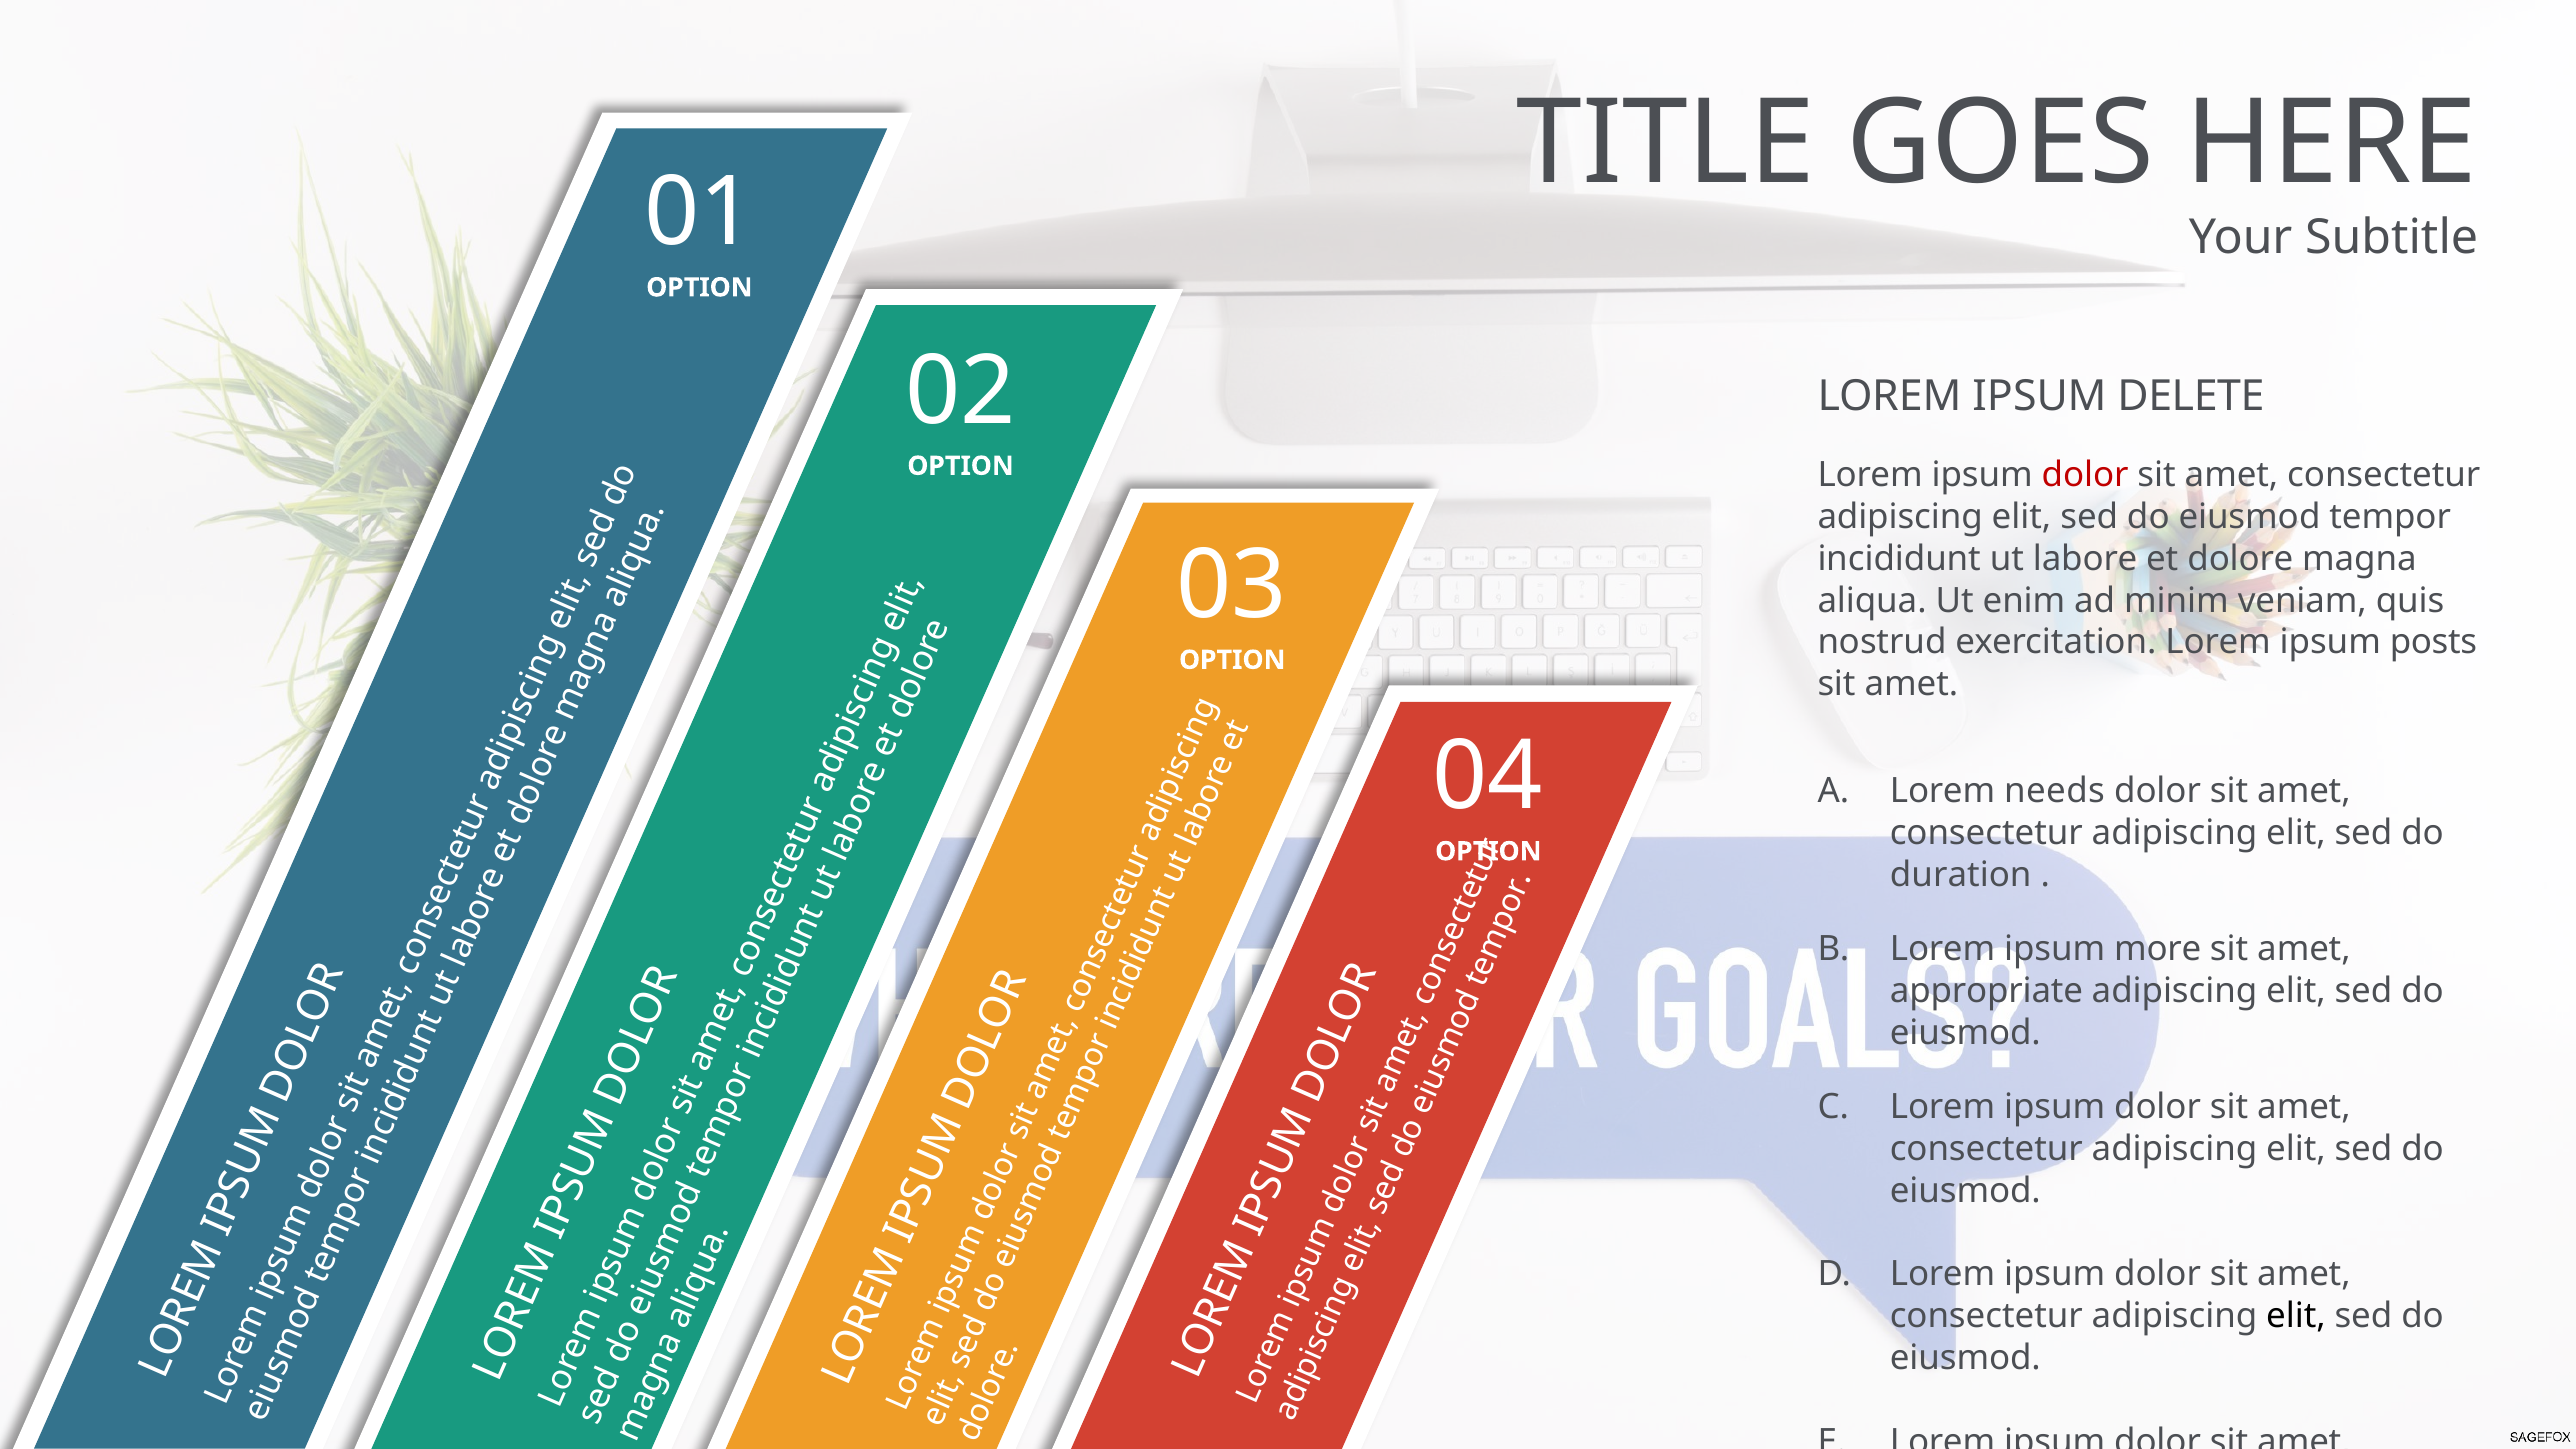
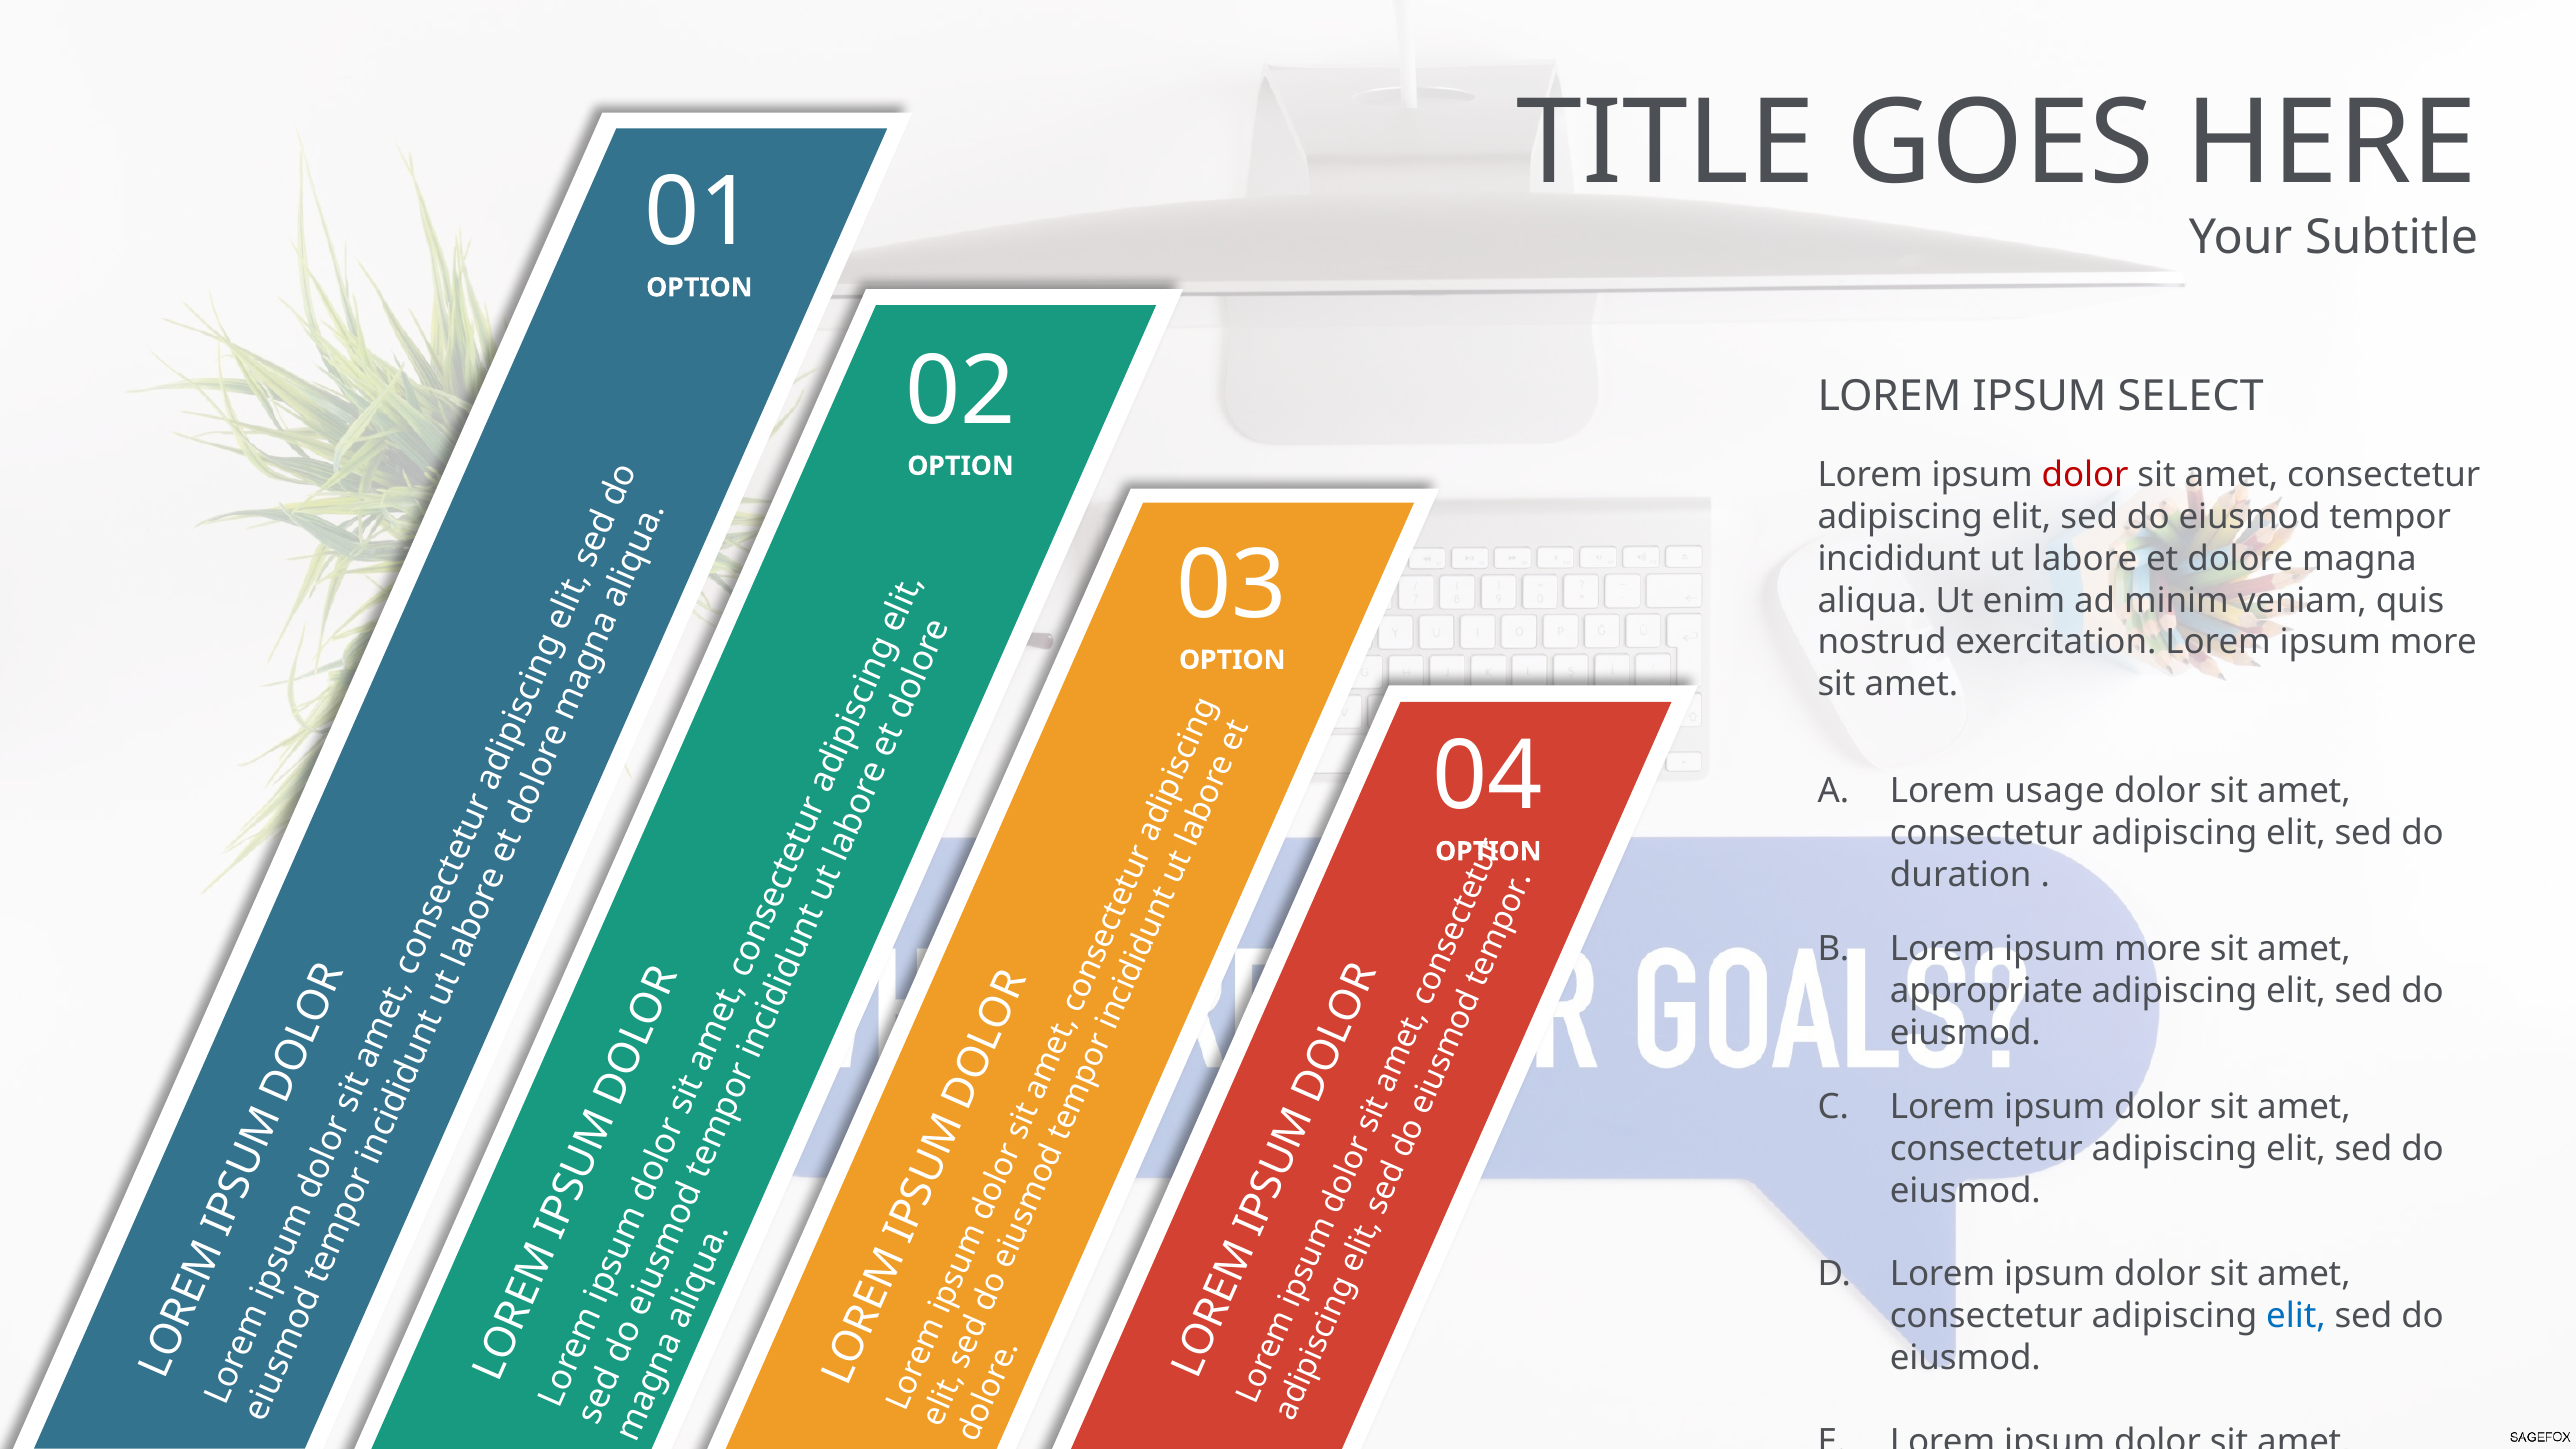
DELETE: DELETE -> SELECT (2191, 396)
exercitation Lorem ipsum posts: posts -> more (2433, 642)
needs: needs -> usage (2055, 791)
elit colour: black -> blue (2296, 1316)
